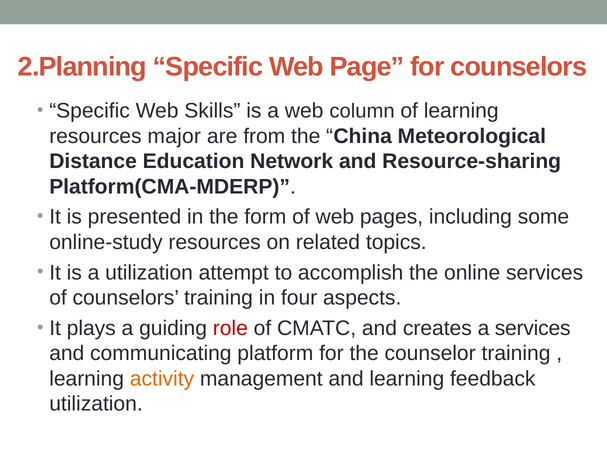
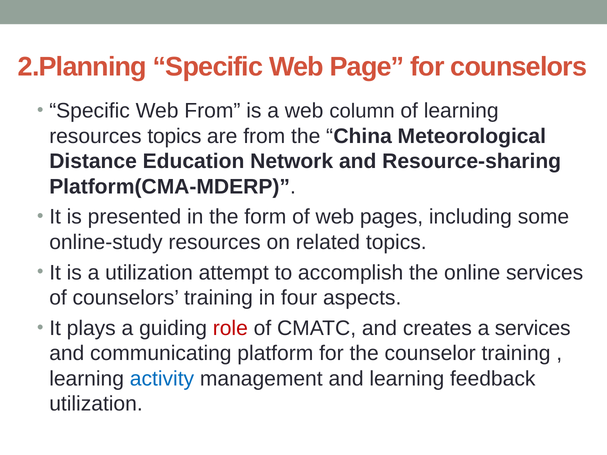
Web Skills: Skills -> From (212, 111)
resources major: major -> topics (174, 136)
activity colour: orange -> blue (162, 379)
